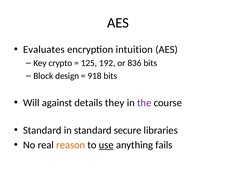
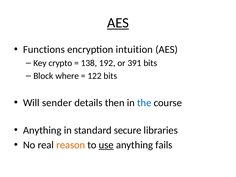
AES underline: none -> present (118, 23)
Evaluates: Evaluates -> Functions (44, 50)
125: 125 -> 138 (89, 63)
836: 836 -> 391 (134, 63)
design: design -> where (67, 76)
918: 918 -> 122 (95, 76)
against: against -> sender (57, 103)
they: they -> then (115, 103)
the colour: purple -> blue (144, 103)
Standard: Standard -> Anything (42, 130)
